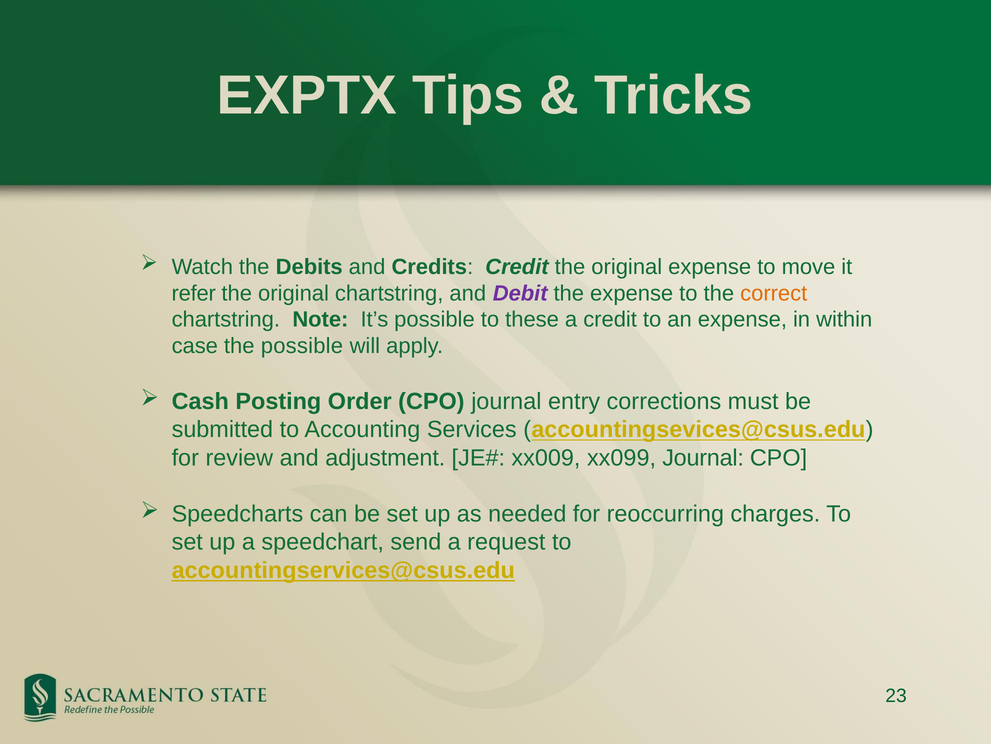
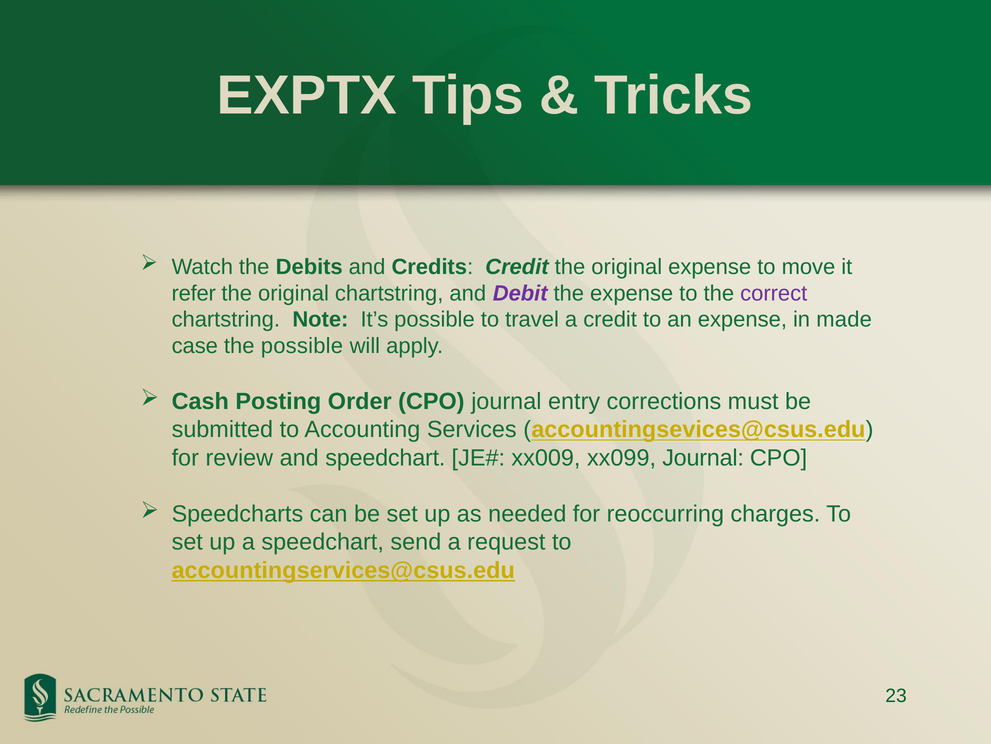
correct colour: orange -> purple (774, 293)
these: these -> travel (532, 319)
within: within -> made (844, 319)
and adjustment: adjustment -> speedchart (385, 457)
